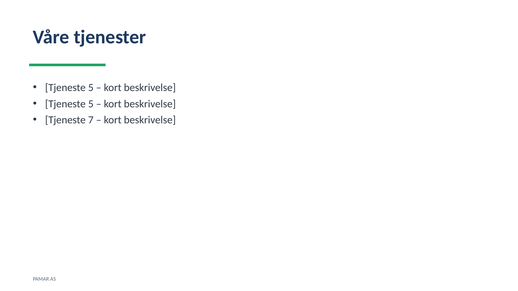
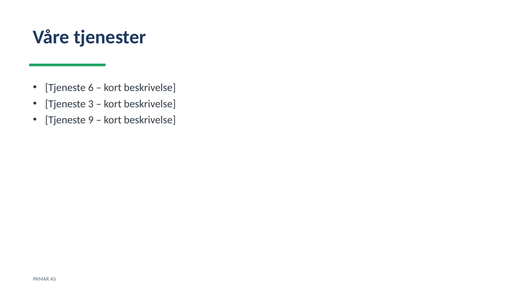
5: 5 -> 6 (91, 88)
5: 5 -> 3 (91, 104)
7: 7 -> 9 (91, 120)
